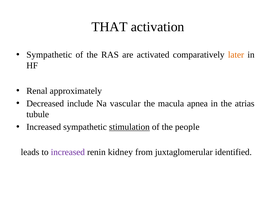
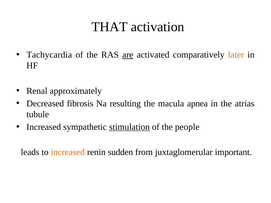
Sympathetic: Sympathetic -> Tachycardia (49, 55)
are underline: none -> present (128, 55)
include: include -> fibrosis (80, 104)
vascular: vascular -> resulting (125, 104)
increased colour: purple -> orange (68, 152)
kidney: kidney -> sudden (120, 152)
identified: identified -> important (233, 152)
